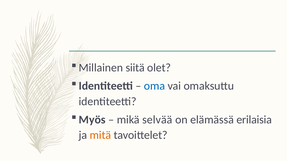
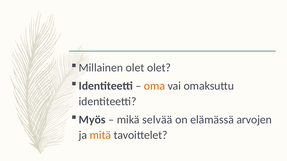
Millainen siitä: siitä -> olet (135, 68)
oma colour: blue -> orange (154, 86)
erilaisia: erilaisia -> arvojen (254, 120)
